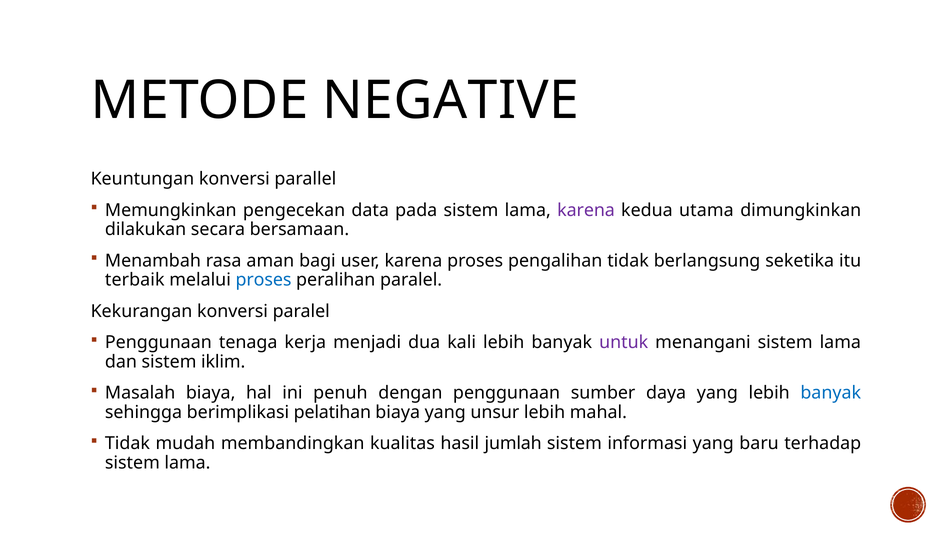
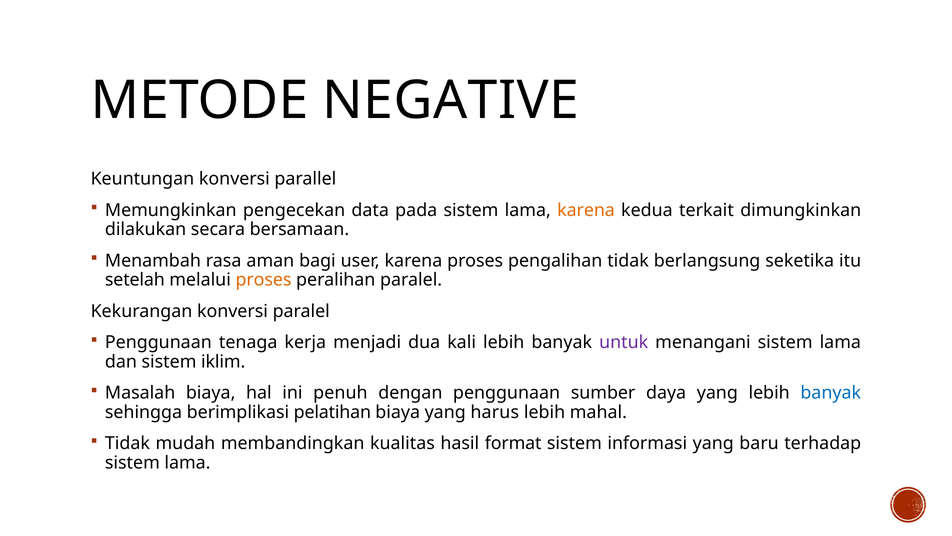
karena colour: purple -> orange (586, 210)
utama: utama -> terkait (706, 210)
terbaik: terbaik -> setelah (135, 280)
proses colour: blue -> orange (264, 280)
unsur: unsur -> harus (495, 412)
jumlah: jumlah -> format (513, 443)
